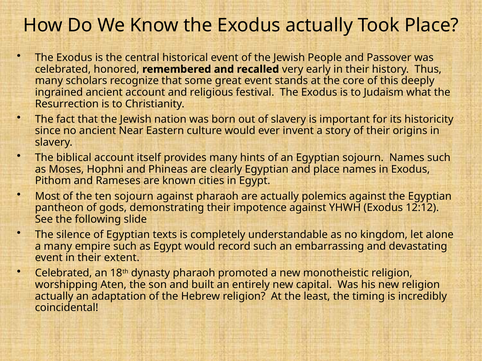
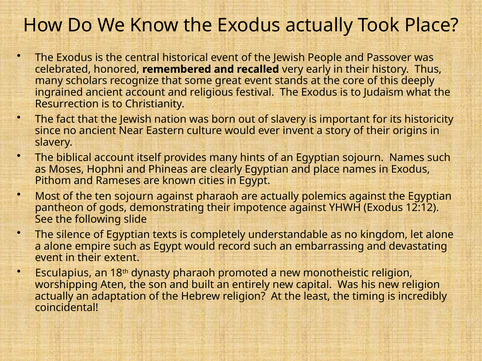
a many: many -> alone (58, 247)
Celebrated: Celebrated -> Esculapius (63, 274)
